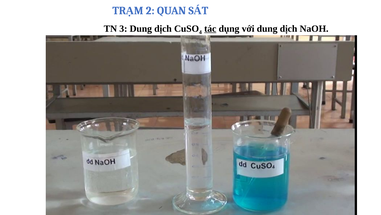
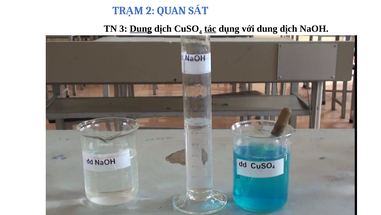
Dung underline: none -> present (141, 29)
